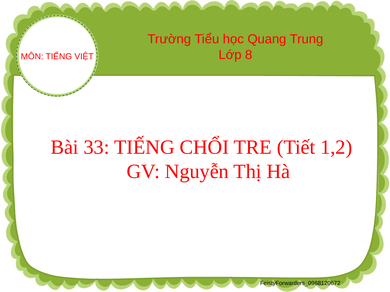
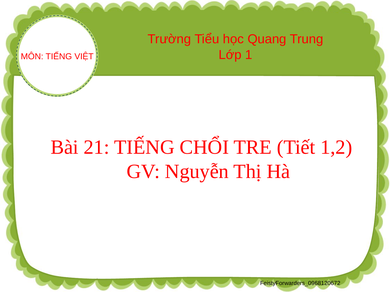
8: 8 -> 1 (249, 55)
33: 33 -> 21 (97, 147)
